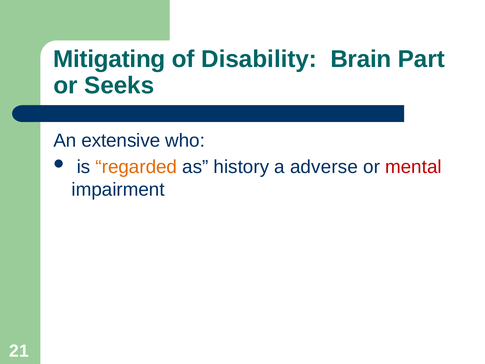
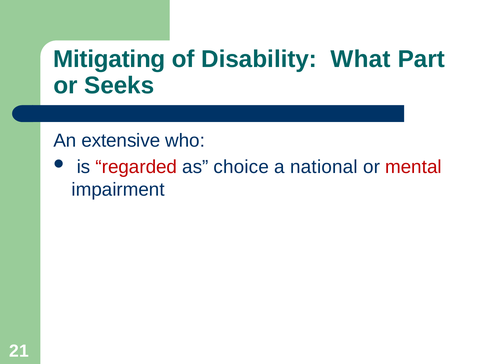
Brain: Brain -> What (361, 59)
regarded colour: orange -> red (136, 167)
history: history -> choice (241, 167)
adverse: adverse -> national (324, 167)
